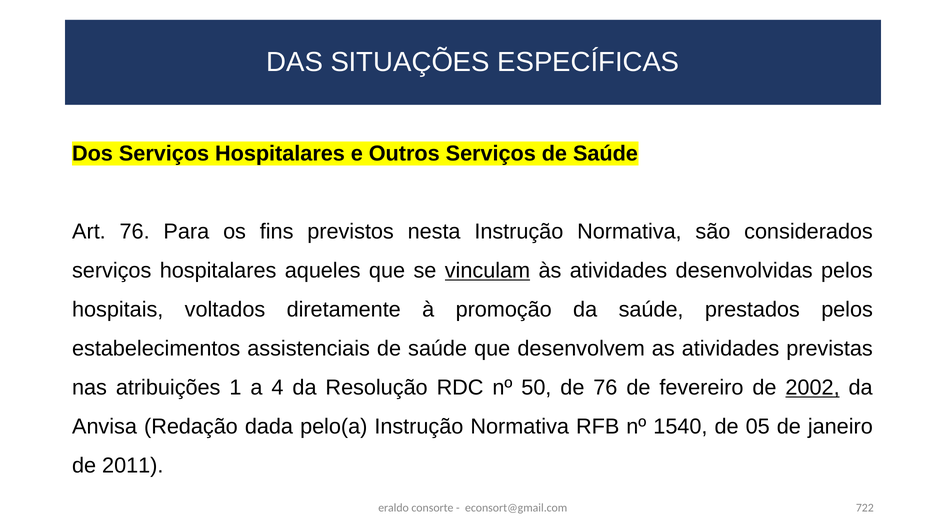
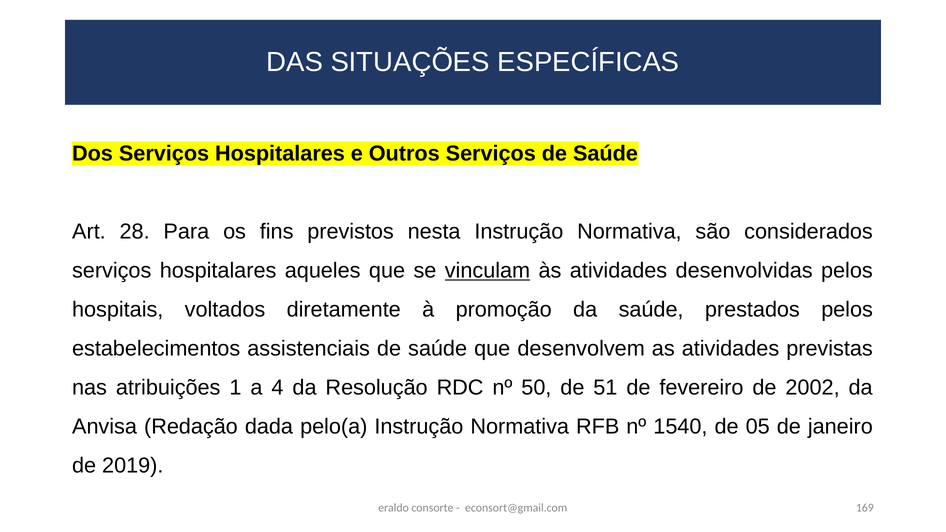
Art 76: 76 -> 28 (135, 232)
de 76: 76 -> 51 (605, 388)
2002 underline: present -> none (813, 388)
2011: 2011 -> 2019 (133, 466)
722: 722 -> 169 (865, 508)
